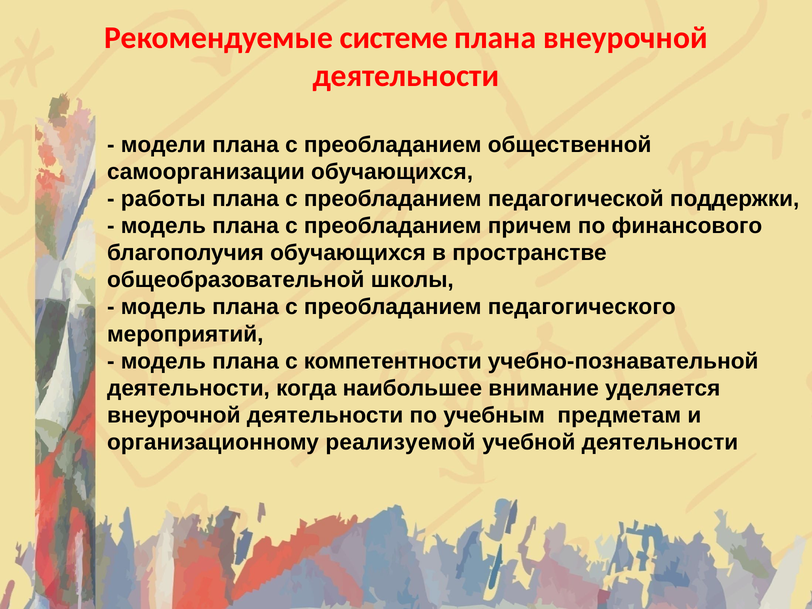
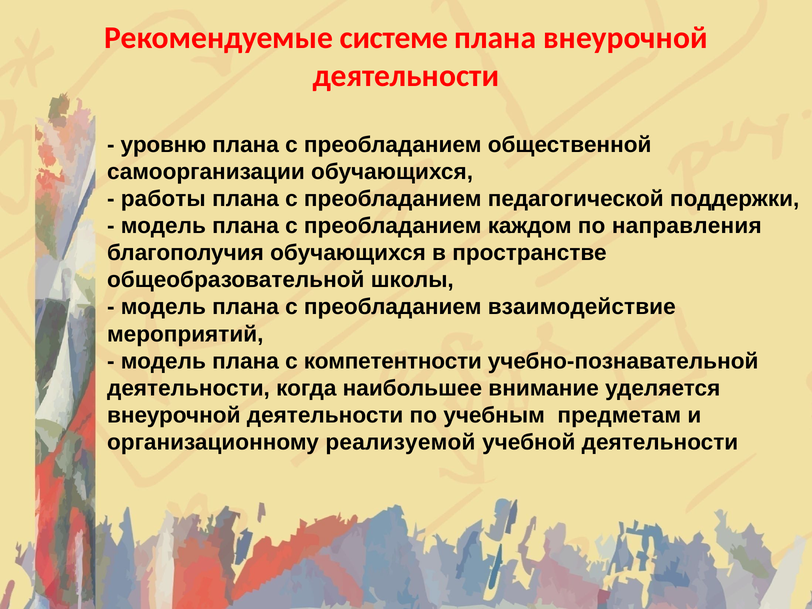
модели: модели -> уровню (163, 145)
причем: причем -> каждом (530, 226)
финансового: финансового -> направления (687, 226)
педагогического: педагогического -> взаимодействие (582, 307)
